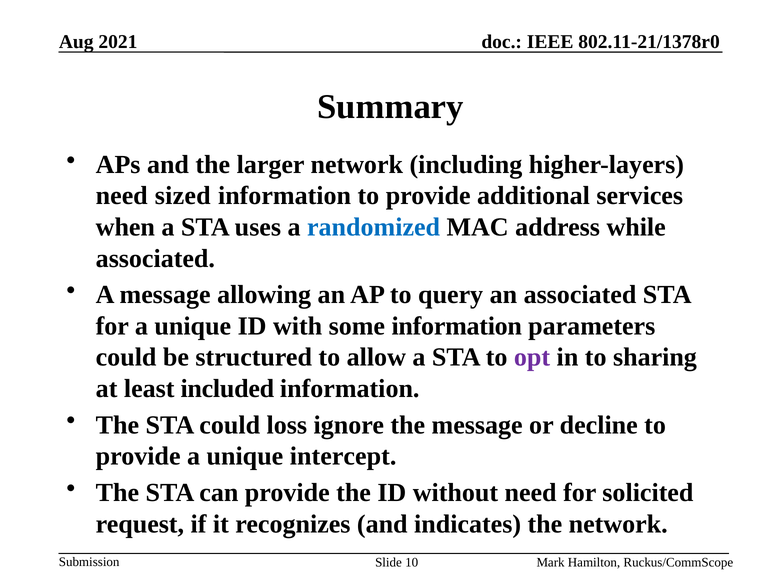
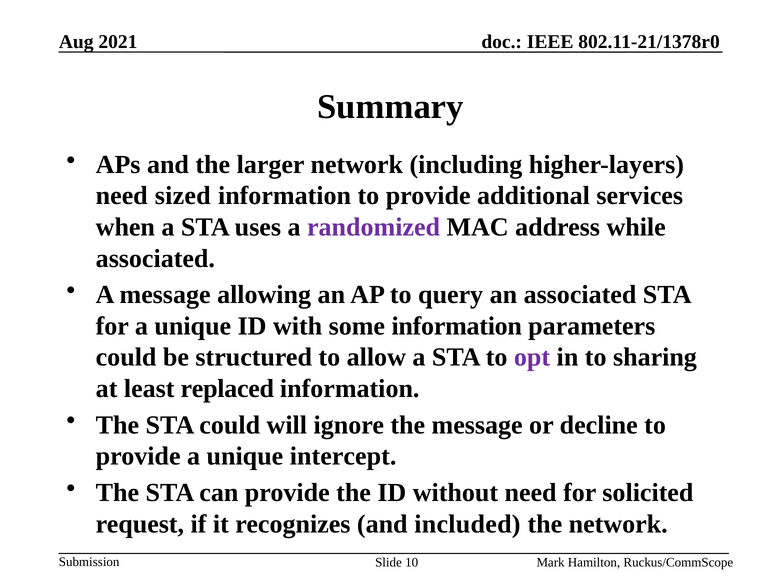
randomized colour: blue -> purple (374, 227)
included: included -> replaced (227, 388)
loss: loss -> will (287, 425)
indicates: indicates -> included (467, 524)
